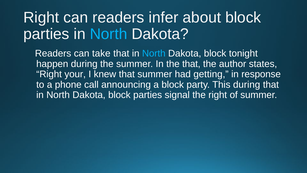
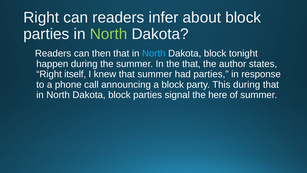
North colour: light blue -> light green (109, 34)
take: take -> then (101, 53)
your: your -> itself (75, 74)
had getting: getting -> parties (211, 74)
the right: right -> here (218, 95)
